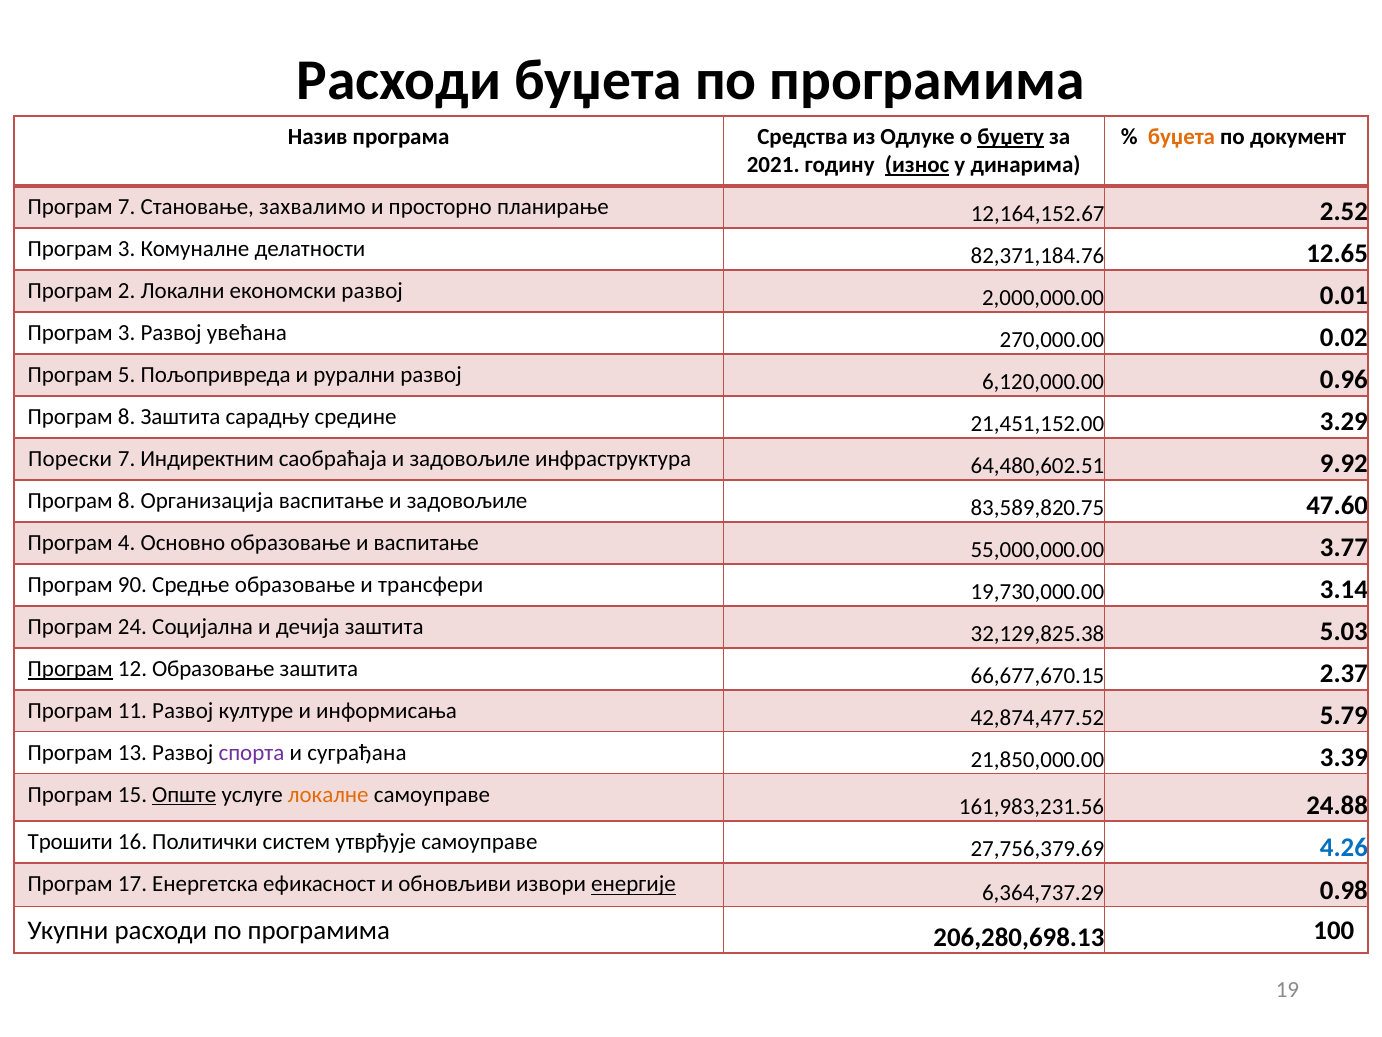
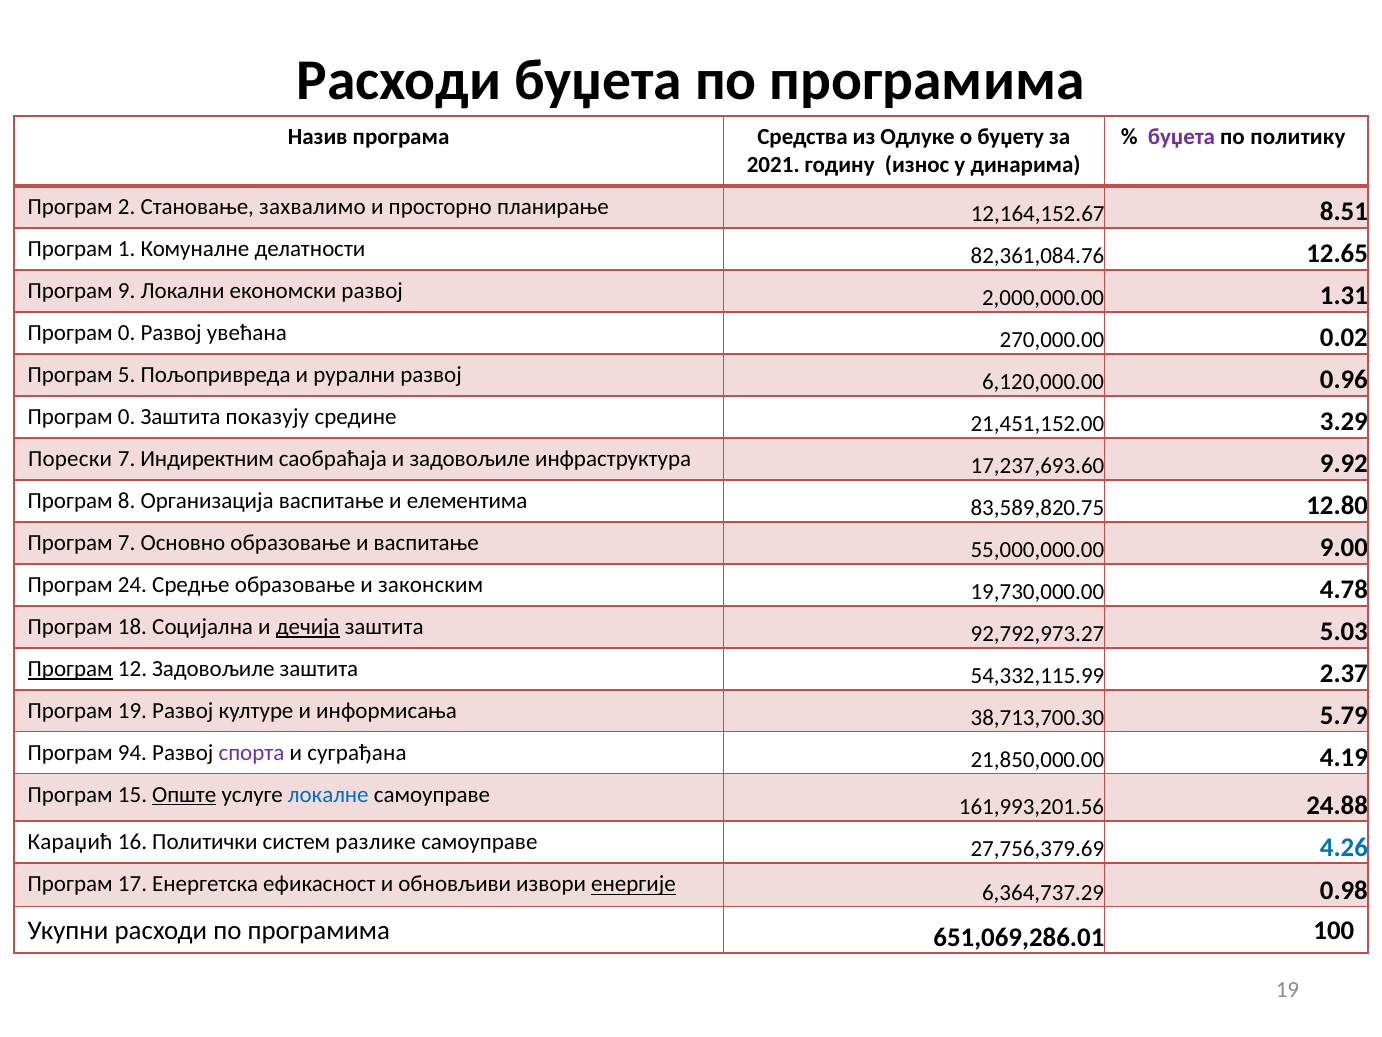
буџету underline: present -> none (1011, 137)
буџета colour: orange -> purple (1181, 137)
документ: документ -> политику (1298, 137)
износ underline: present -> none (917, 165)
Програм 7: 7 -> 2 (127, 207)
2.52: 2.52 -> 8.51 (1344, 212)
3: 3 -> 1 (127, 249)
82,371,184.76: 82,371,184.76 -> 82,361,084.76 (1037, 256)
2: 2 -> 9 (127, 291)
0.01: 0.01 -> 1.31 (1344, 296)
3: 3 -> 0 (127, 333)
8: 8 -> 0 (127, 417)
сарадњу: сарадњу -> показују (267, 417)
64,480,602.51: 64,480,602.51 -> 17,237,693.60 (1037, 466)
васпитање и задовољиле: задовољиле -> елементима (467, 501)
47.60: 47.60 -> 12.80 (1337, 506)
Програм 4: 4 -> 7 (127, 543)
3.77: 3.77 -> 9.00 (1344, 548)
90: 90 -> 24 (132, 585)
трансфери: трансфери -> законским (431, 585)
3.14: 3.14 -> 4.78 (1344, 589)
24: 24 -> 18 (132, 627)
дечија underline: none -> present (308, 627)
32,129,825.38: 32,129,825.38 -> 92,792,973.27 (1037, 634)
12 Образовање: Образовање -> Задовољиле (213, 669)
66,677,670.15: 66,677,670.15 -> 54,332,115.99 (1037, 676)
Програм 11: 11 -> 19 (132, 711)
42,874,477.52: 42,874,477.52 -> 38,713,700.30 (1037, 718)
13: 13 -> 94 (132, 753)
3.39: 3.39 -> 4.19 (1344, 757)
локалне colour: orange -> blue (328, 794)
161,983,231.56: 161,983,231.56 -> 161,993,201.56 (1032, 807)
Трошити: Трошити -> Караџић (70, 842)
утврђује: утврђује -> разлике (376, 842)
206,280,698.13: 206,280,698.13 -> 651,069,286.01 (1019, 937)
